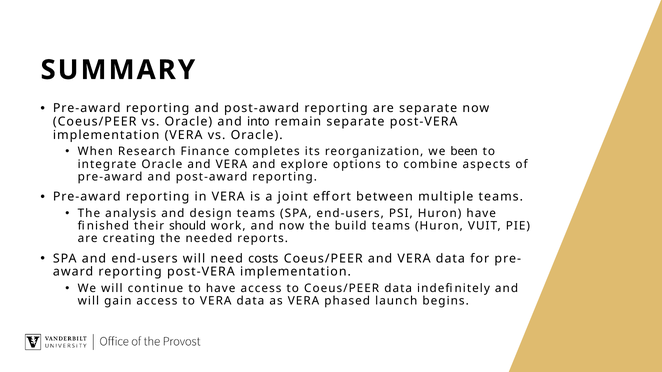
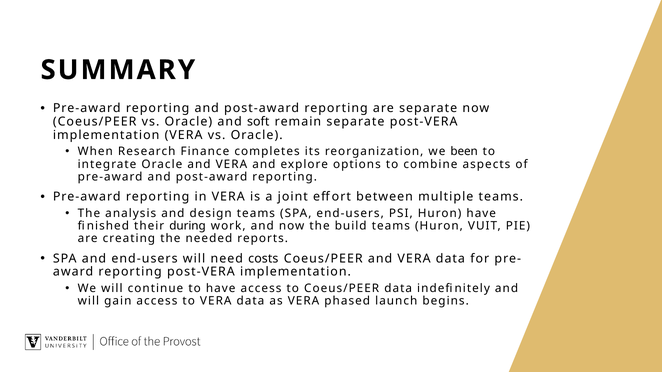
into: into -> soft (258, 122)
should: should -> during (188, 226)
